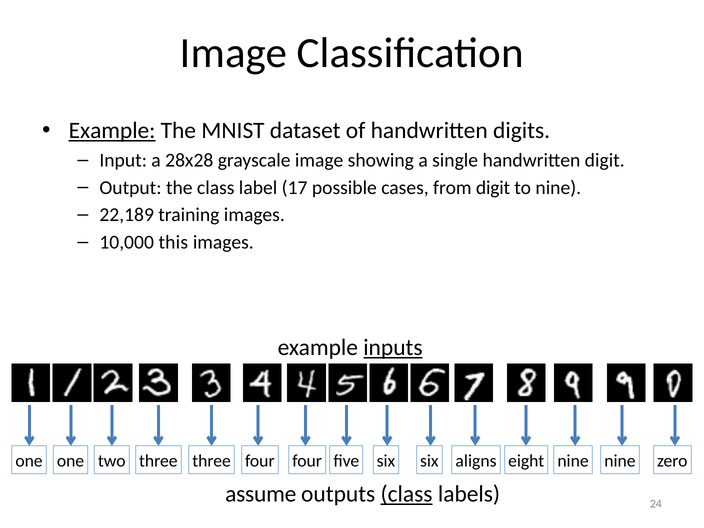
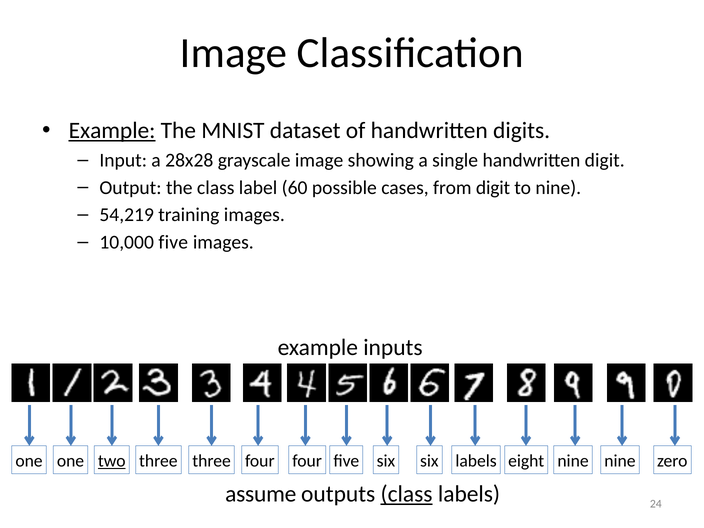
17: 17 -> 60 (295, 188)
22,189: 22,189 -> 54,219 (127, 215)
10,000 this: this -> five (173, 242)
inputs underline: present -> none (393, 348)
two underline: none -> present (112, 461)
six aligns: aligns -> labels (476, 461)
